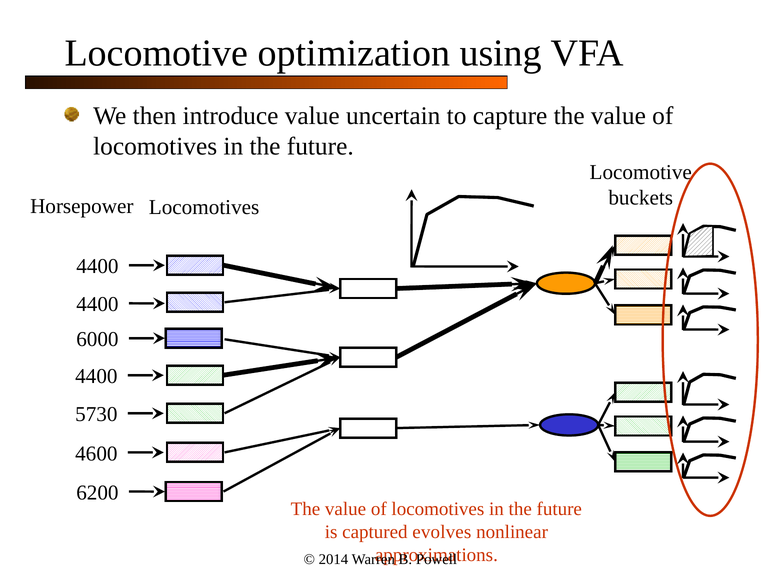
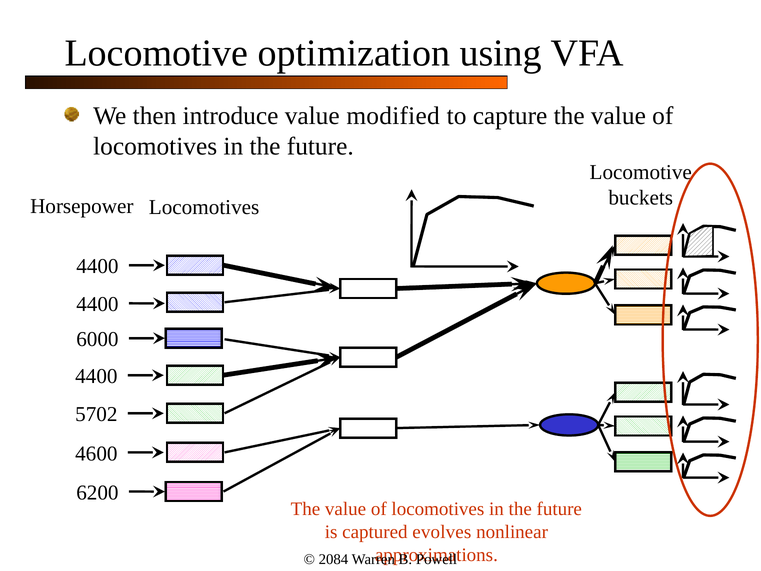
uncertain: uncertain -> modified (393, 116)
5730: 5730 -> 5702 (96, 414)
2014: 2014 -> 2084 (333, 559)
